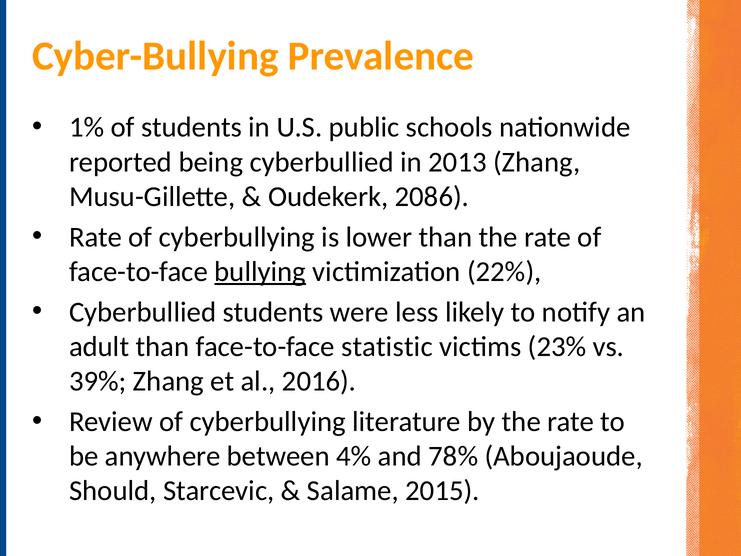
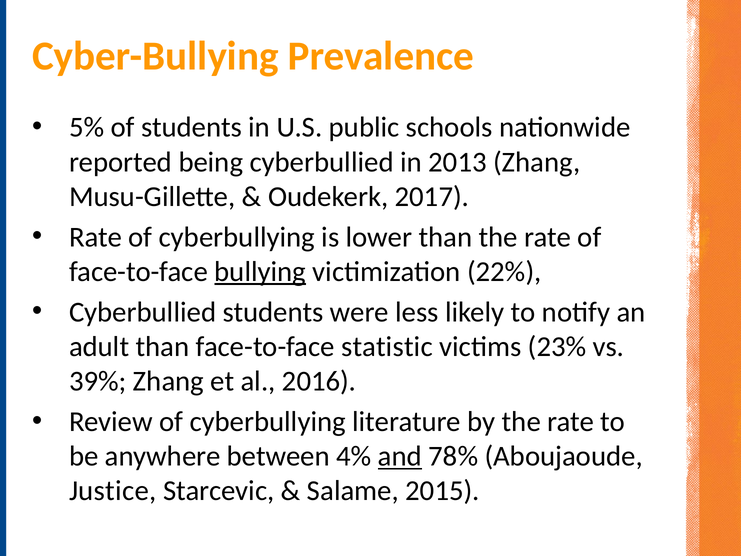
1%: 1% -> 5% (87, 127)
2086: 2086 -> 2017 (432, 197)
and underline: none -> present (400, 456)
Should: Should -> Justice (113, 491)
